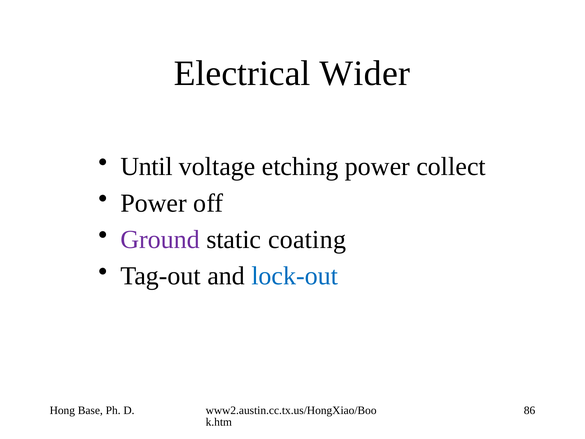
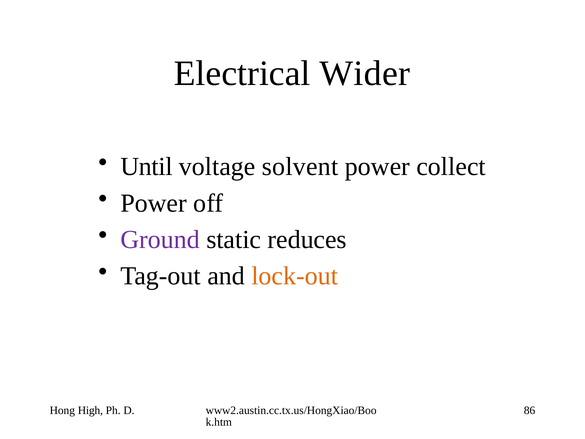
etching: etching -> solvent (300, 167)
coating: coating -> reduces (307, 239)
lock-out colour: blue -> orange (295, 276)
Base: Base -> High (90, 410)
